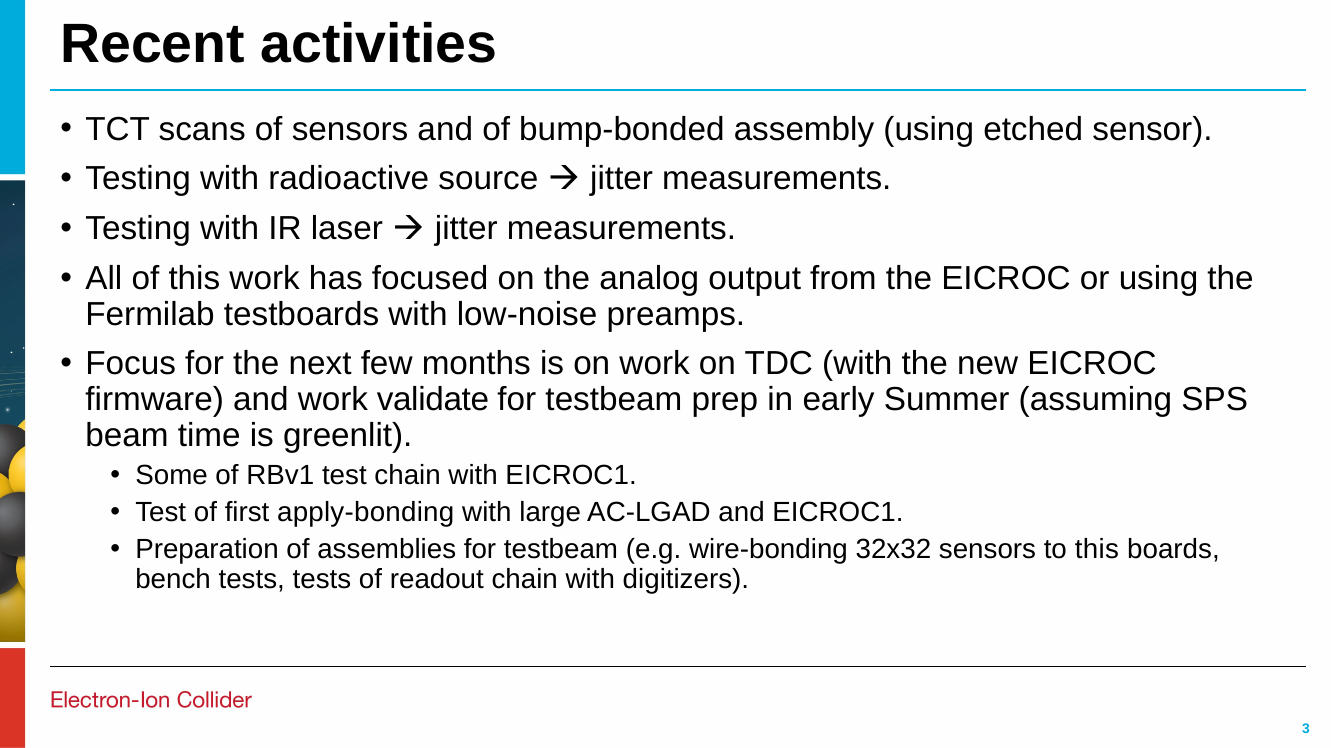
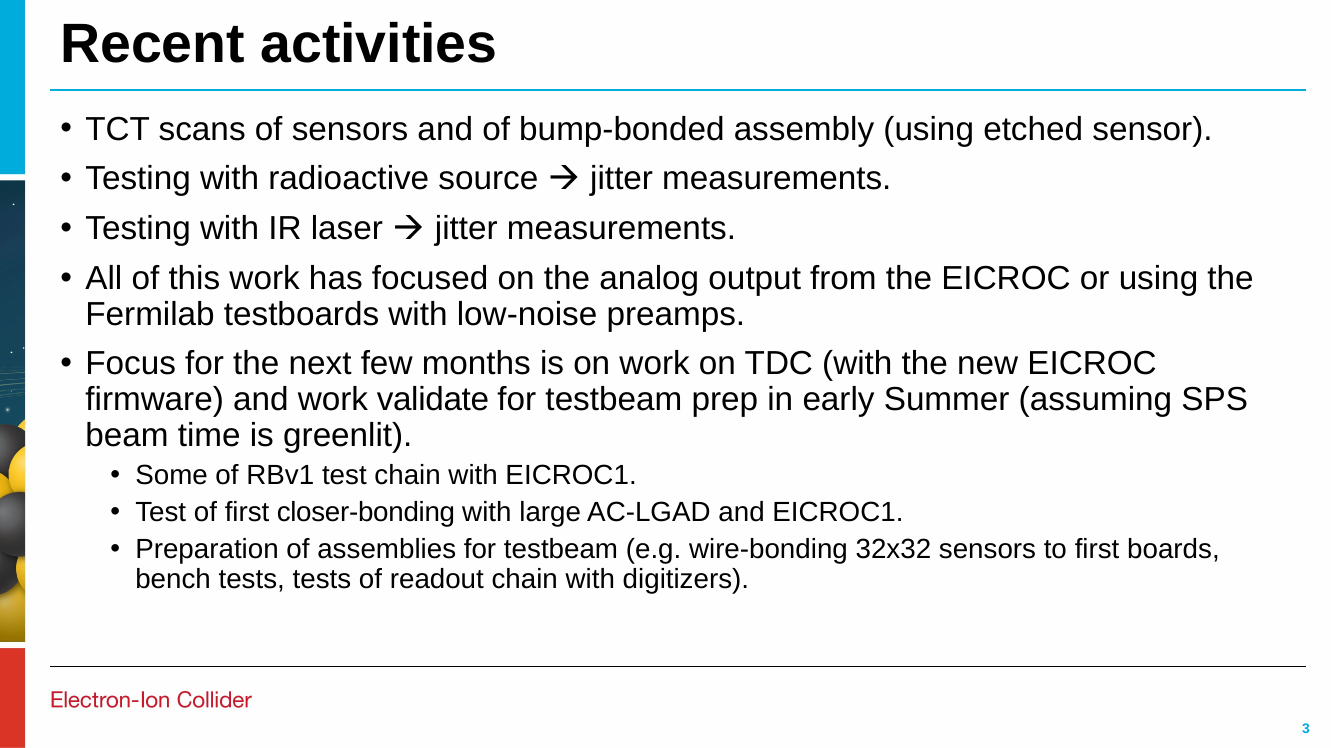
apply-bonding: apply-bonding -> closer-bonding (366, 513)
to this: this -> first (1097, 550)
